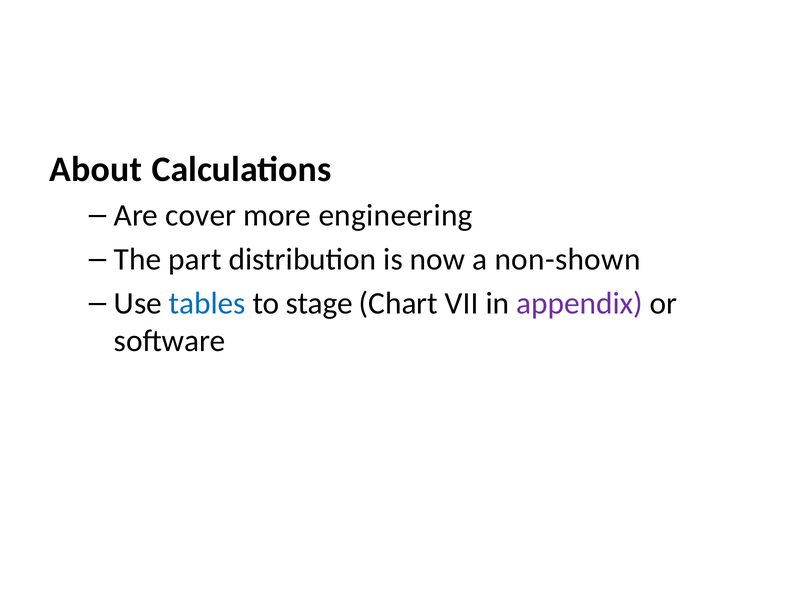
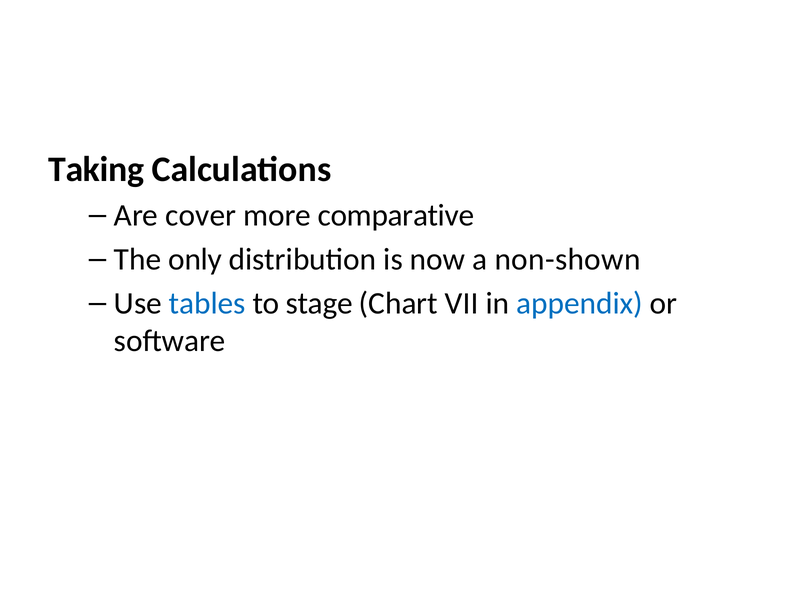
About: About -> Taking (96, 169)
engineering: engineering -> comparative (396, 216)
part: part -> only (195, 260)
appendix colour: purple -> blue (580, 304)
